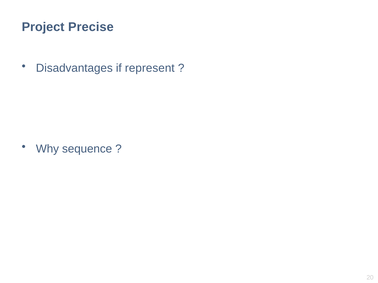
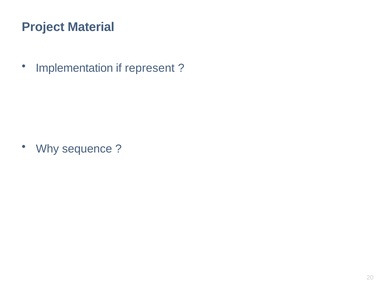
Precise: Precise -> Material (91, 27)
Disadvantages: Disadvantages -> Implementation (74, 68)
